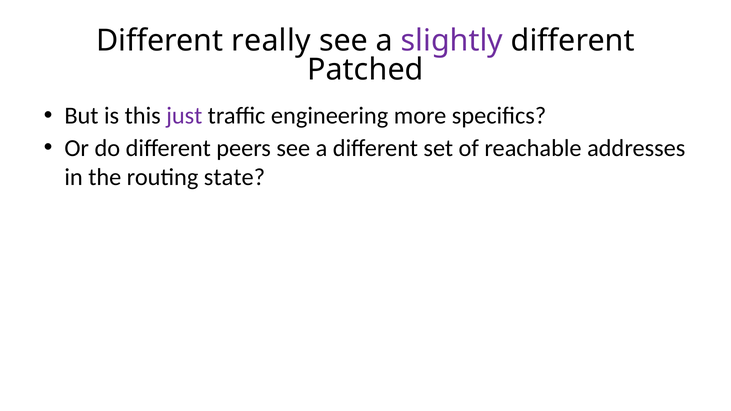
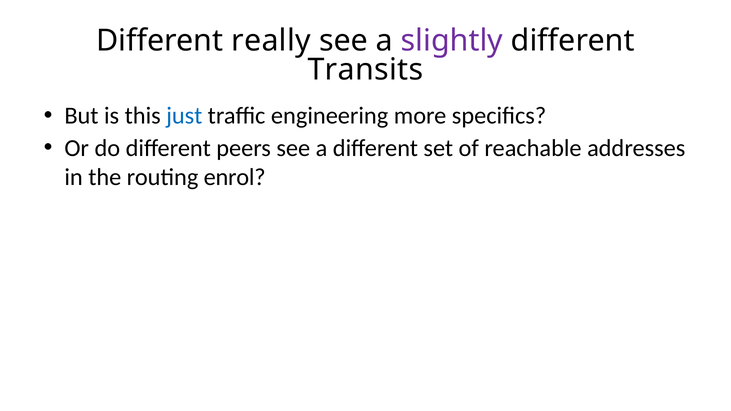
Patched: Patched -> Transits (365, 70)
just colour: purple -> blue (184, 116)
state: state -> enrol (235, 177)
